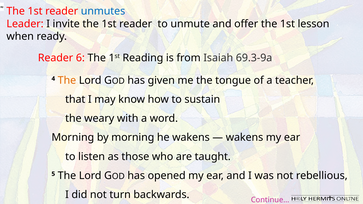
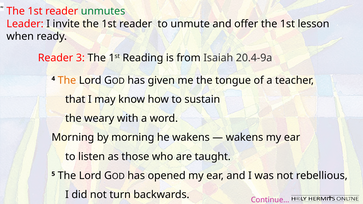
unmutes colour: blue -> green (103, 11)
6: 6 -> 3 (80, 58)
69.3-9a: 69.3-9a -> 20.4-9a (254, 58)
